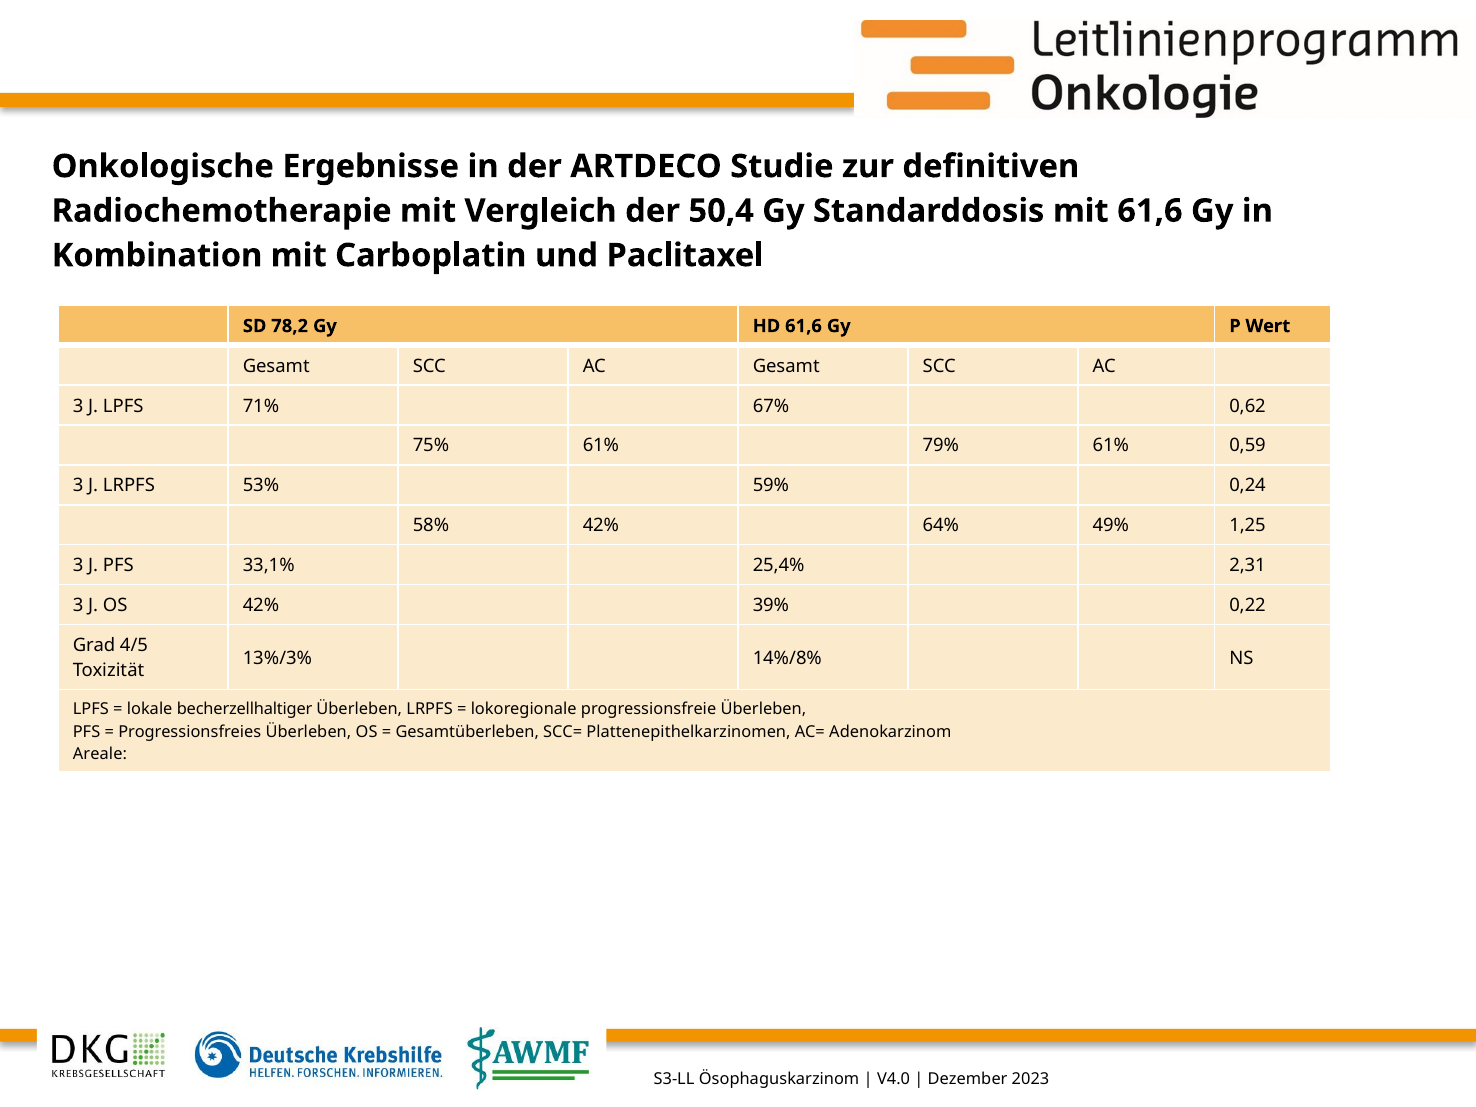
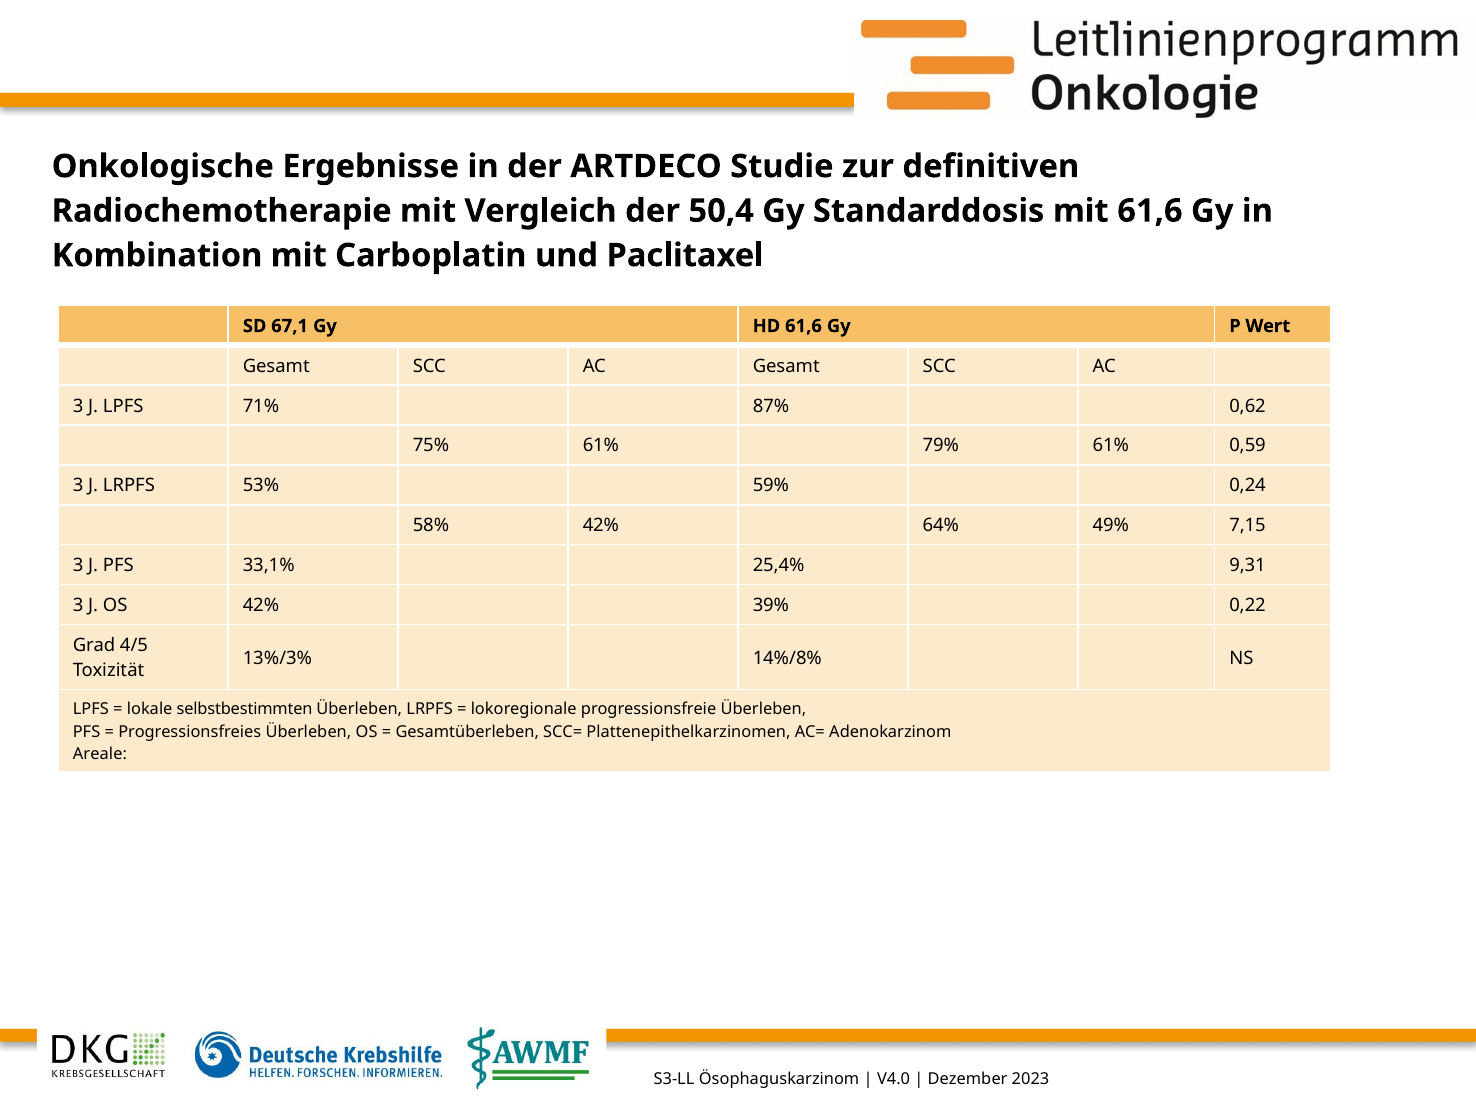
78,2: 78,2 -> 67,1 (290, 326)
67%: 67% -> 87% (771, 406)
1,25: 1,25 -> 7,15 (1248, 526)
2,31: 2,31 -> 9,31 (1248, 566)
becherzellhaltiger: becherzellhaltiger -> selbstbestimmten (245, 709)
